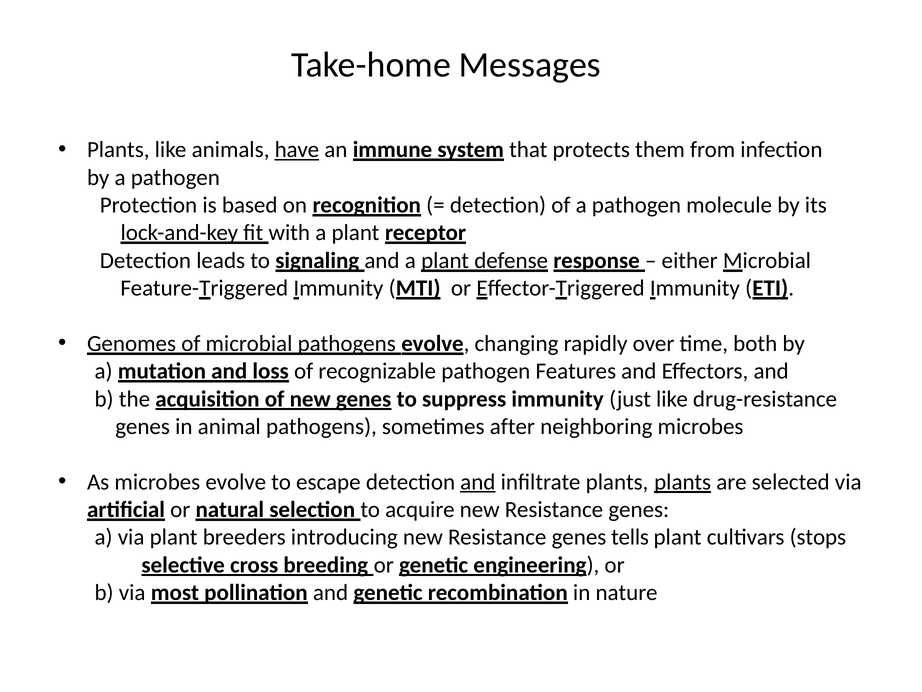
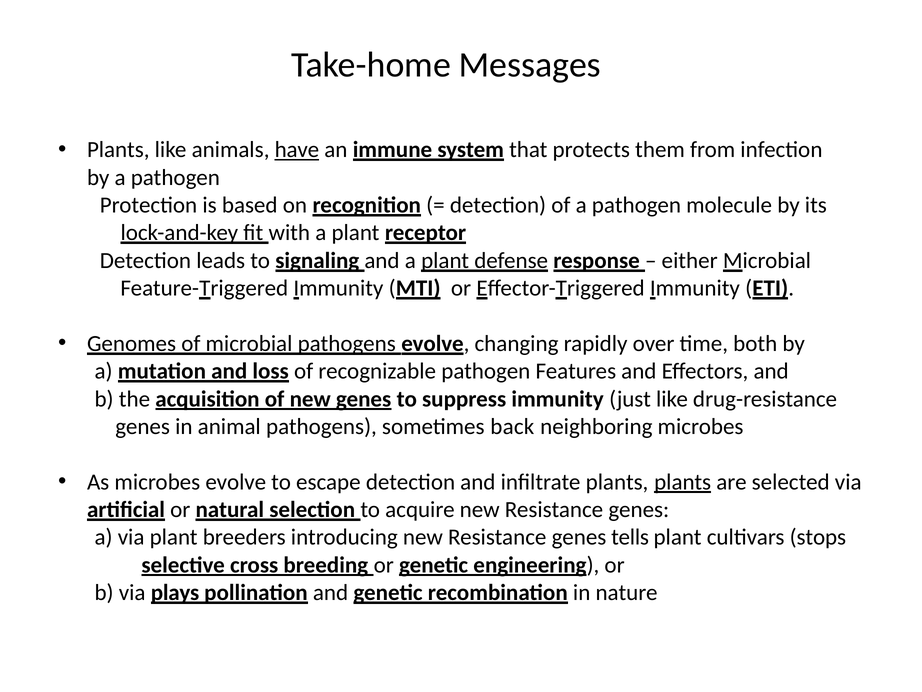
after: after -> back (512, 426)
and underline: present -> none (478, 482)
most: most -> plays (175, 592)
